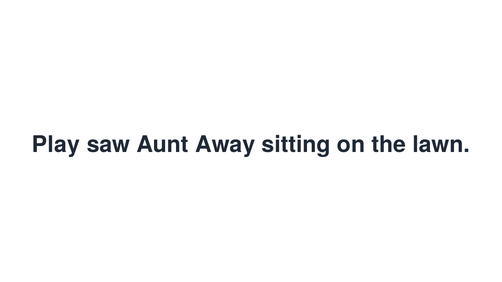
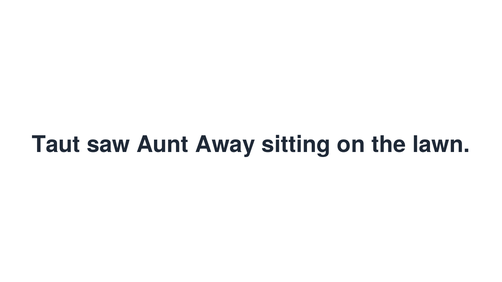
Play: Play -> Taut (56, 145)
